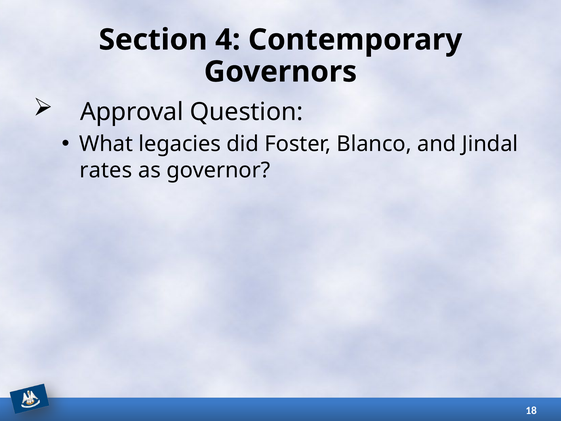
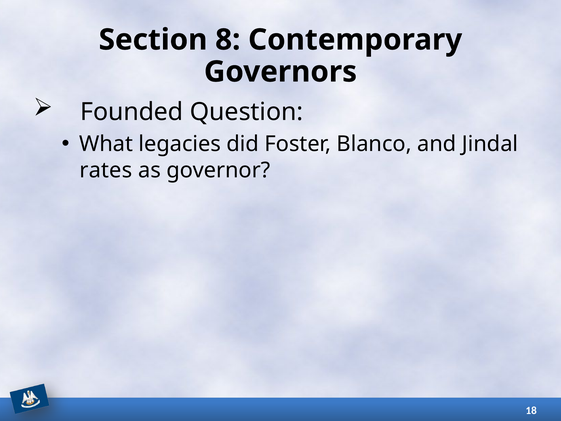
4: 4 -> 8 (228, 40)
Approval: Approval -> Founded (132, 112)
